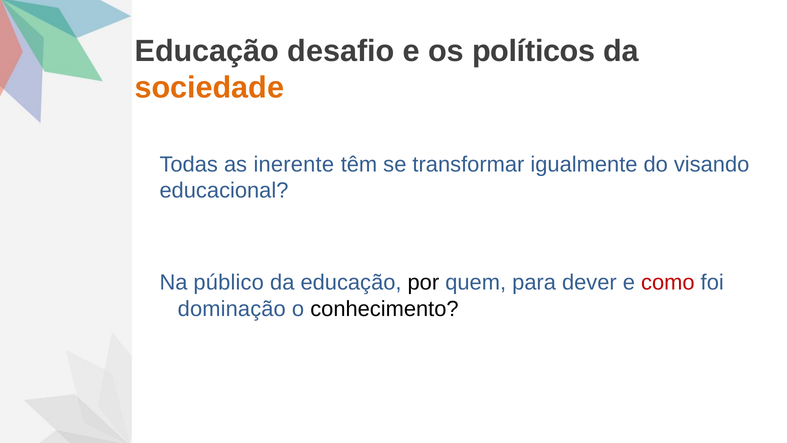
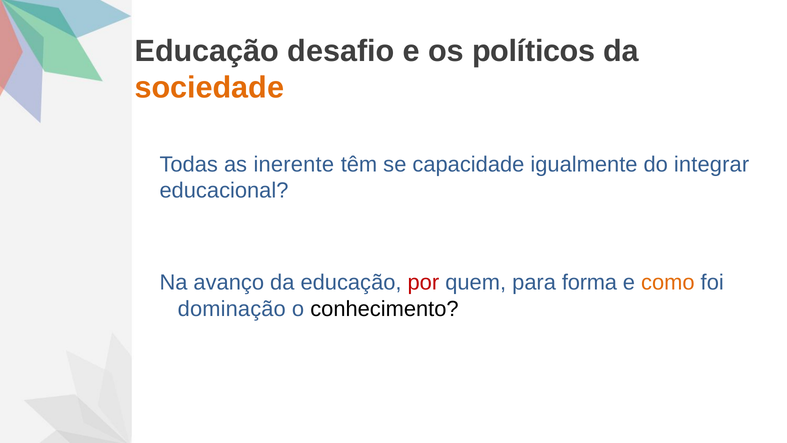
transformar: transformar -> capacidade (468, 164)
visando: visando -> integrar (712, 164)
público: público -> avanço (229, 282)
por colour: black -> red (423, 282)
dever: dever -> forma (589, 282)
como colour: red -> orange (668, 282)
